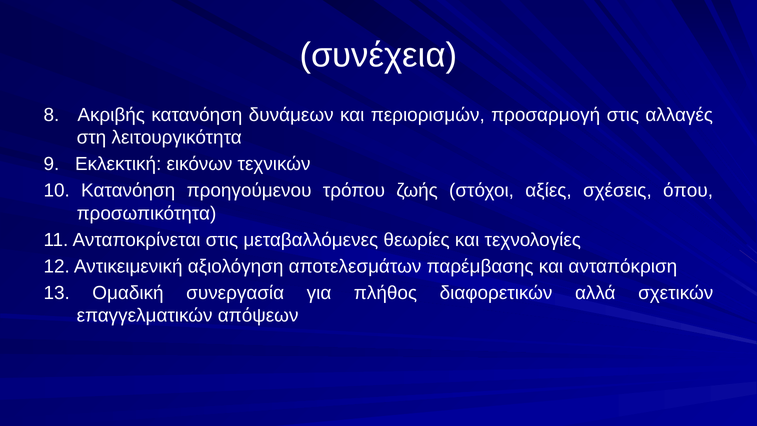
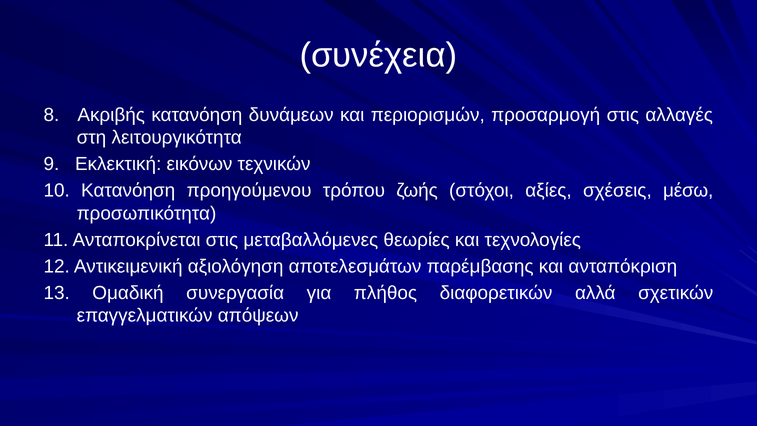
όπου: όπου -> μέσω (688, 191)
